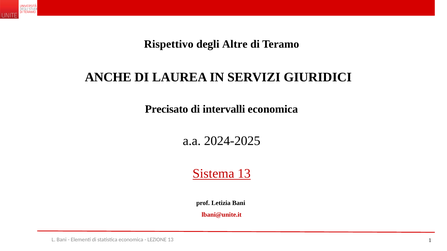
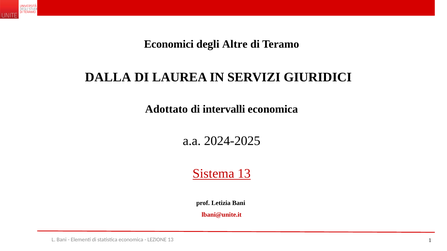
Rispettivo: Rispettivo -> Economici (169, 44)
ANCHE: ANCHE -> DALLA (108, 77)
Precisato: Precisato -> Adottato (166, 109)
